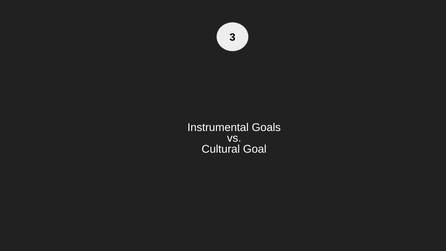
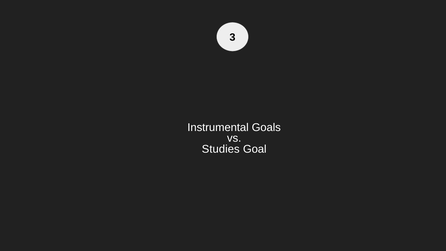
Cultural: Cultural -> Studies (221, 149)
